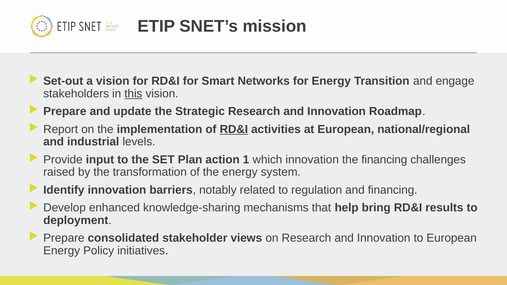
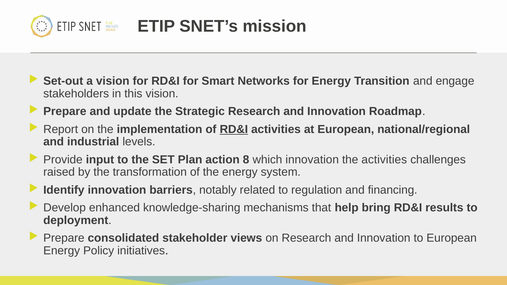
this underline: present -> none (133, 94)
1: 1 -> 8 (246, 160)
the financing: financing -> activities (384, 160)
